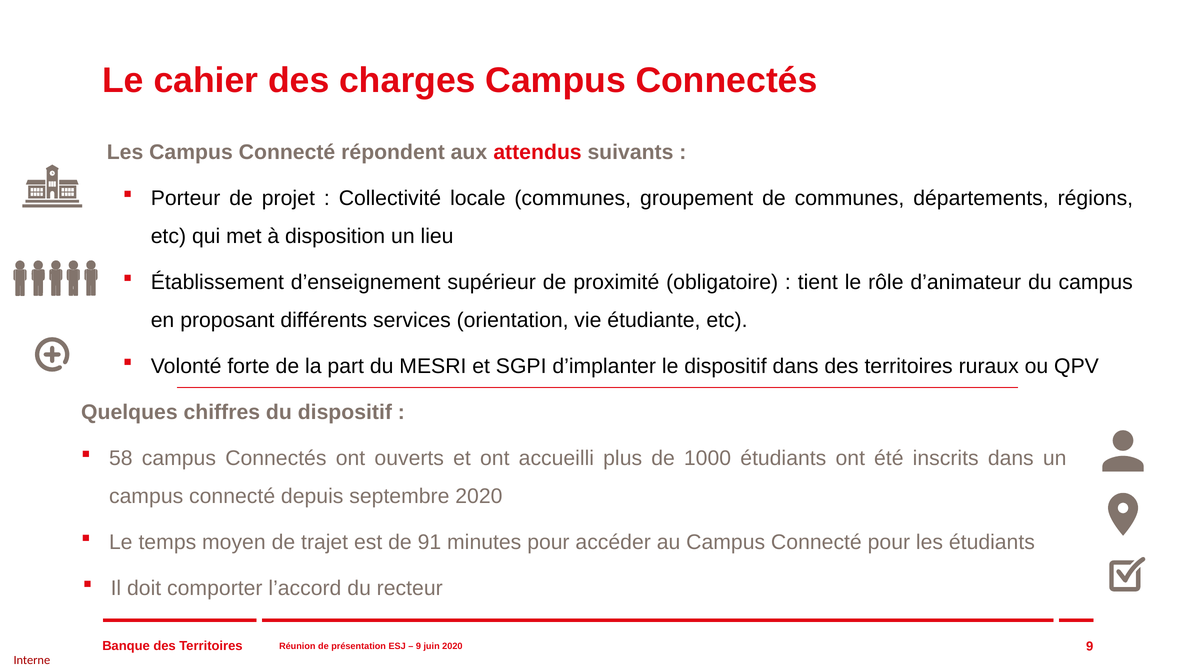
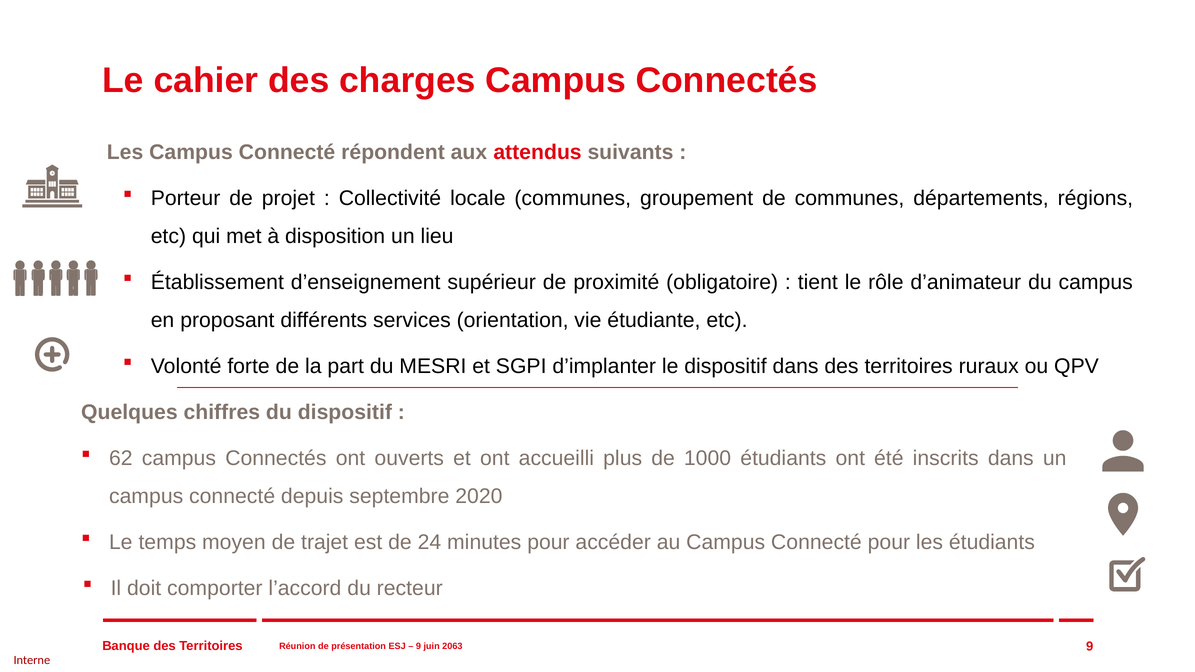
58: 58 -> 62 (121, 458)
91: 91 -> 24 (429, 542)
juin 2020: 2020 -> 2063 (452, 646)
